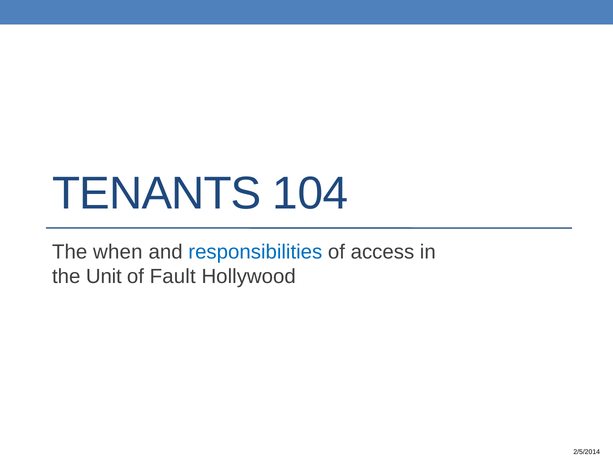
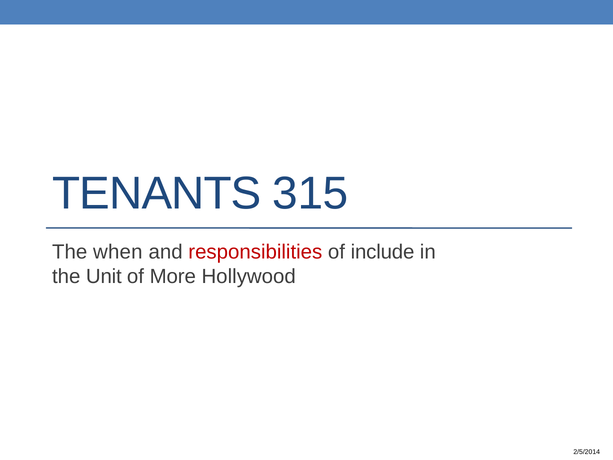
104: 104 -> 315 (310, 194)
responsibilities colour: blue -> red (255, 252)
access: access -> include (383, 252)
Fault: Fault -> More (173, 276)
